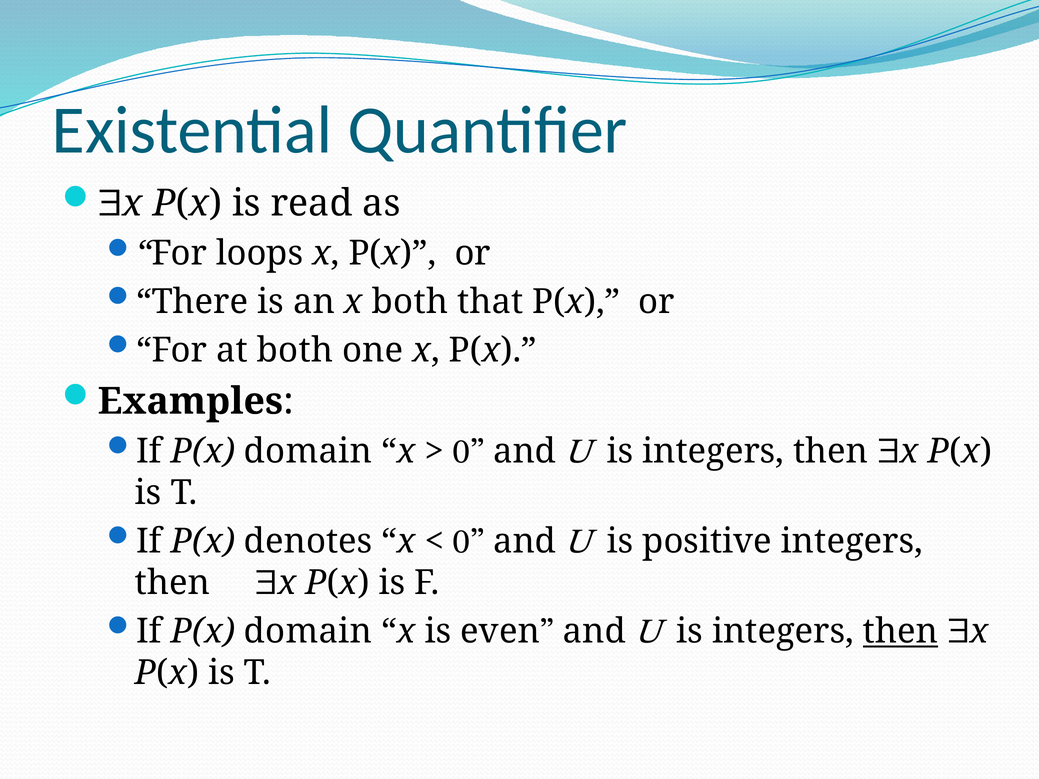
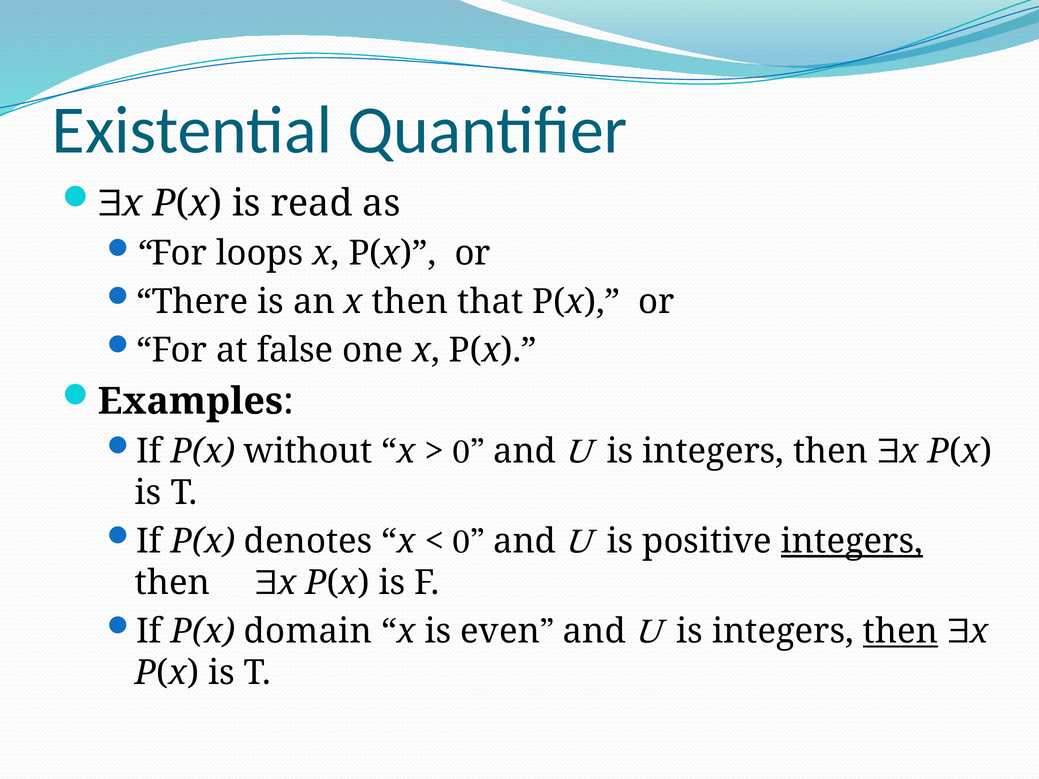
x both: both -> then (410, 302)
at both: both -> false (295, 350)
domain: domain -> without (308, 452)
integers underline: none -> present (852, 542)
